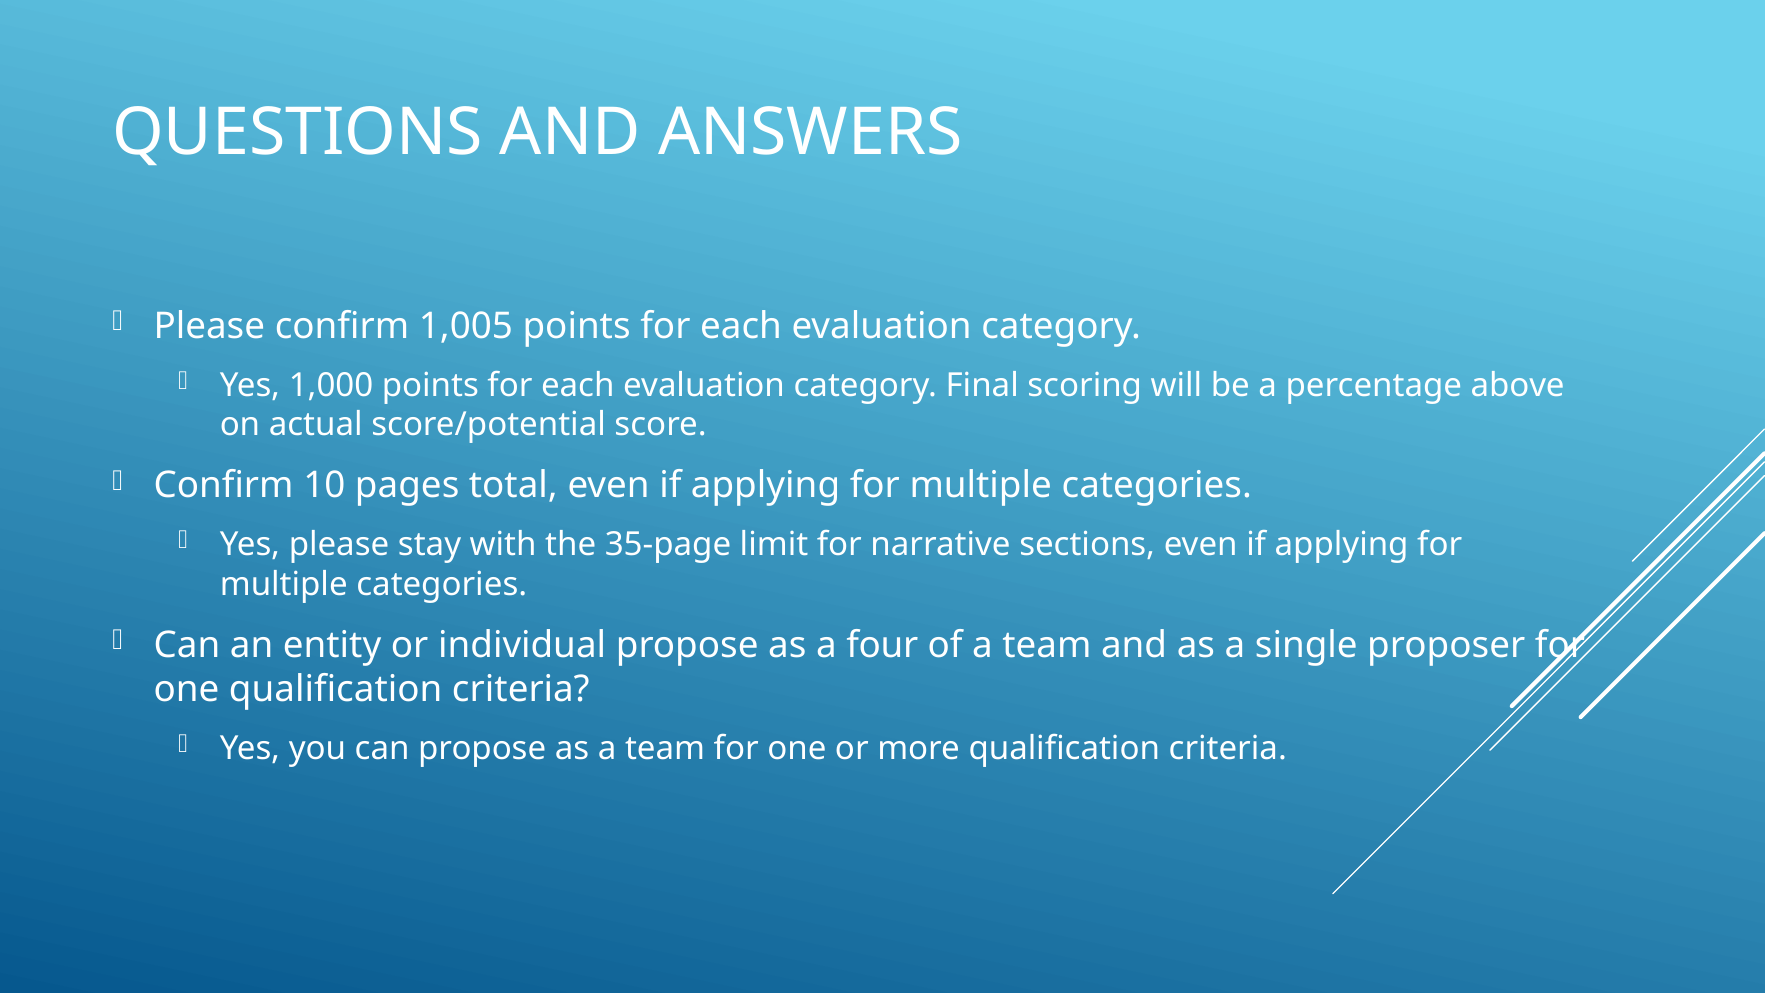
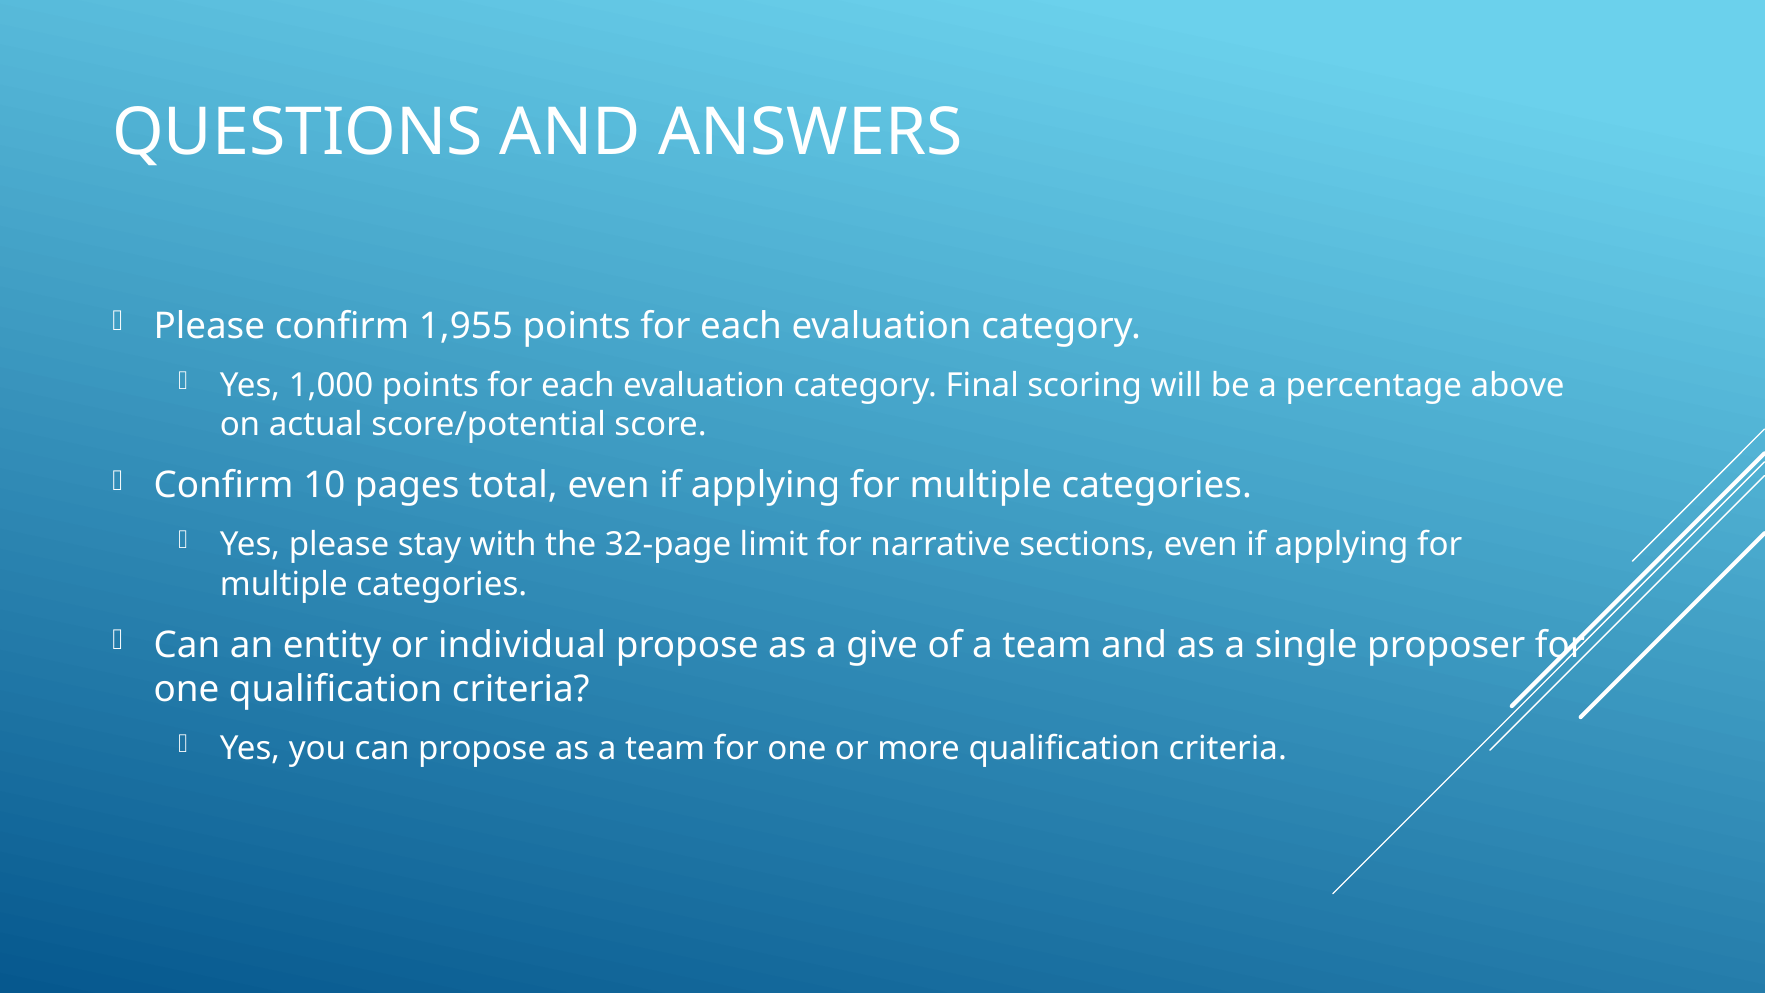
1,005: 1,005 -> 1,955 (466, 326)
35-page: 35-page -> 32-page (668, 545)
four: four -> give (882, 645)
